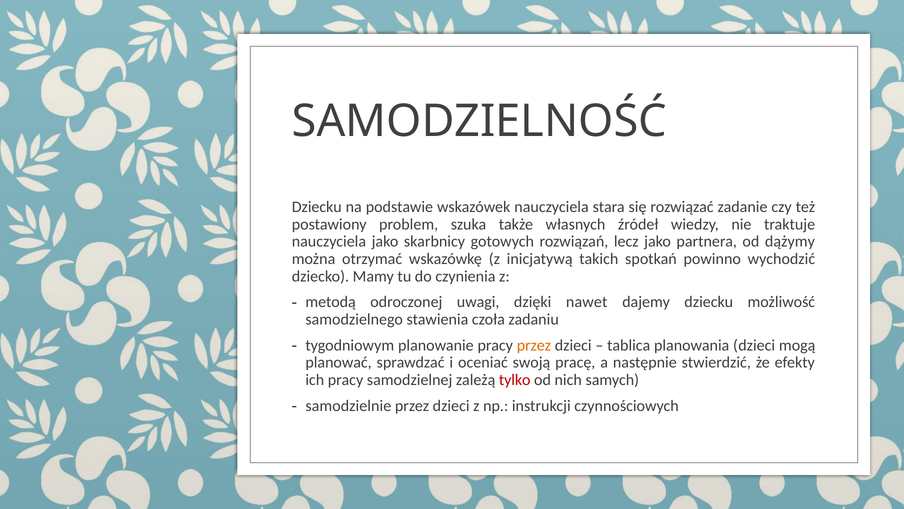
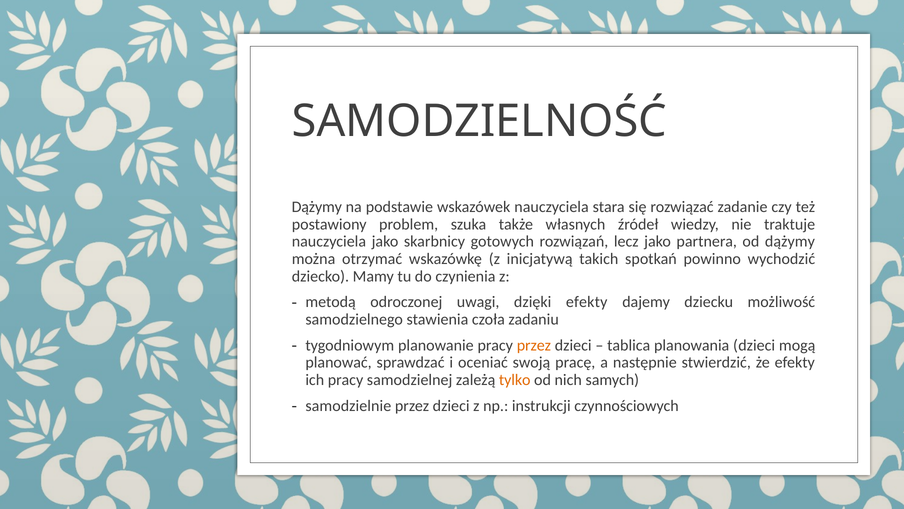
Dziecku: Dziecku -> Dążymy (317, 207)
dzięki nawet: nawet -> efekty (587, 302)
tylko colour: red -> orange (515, 380)
